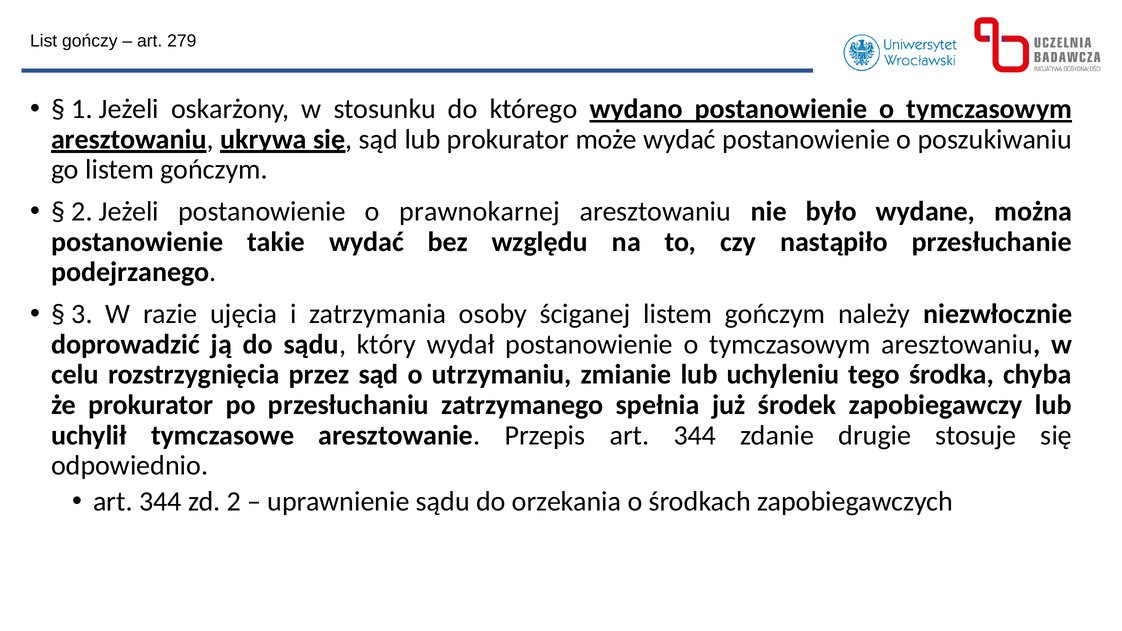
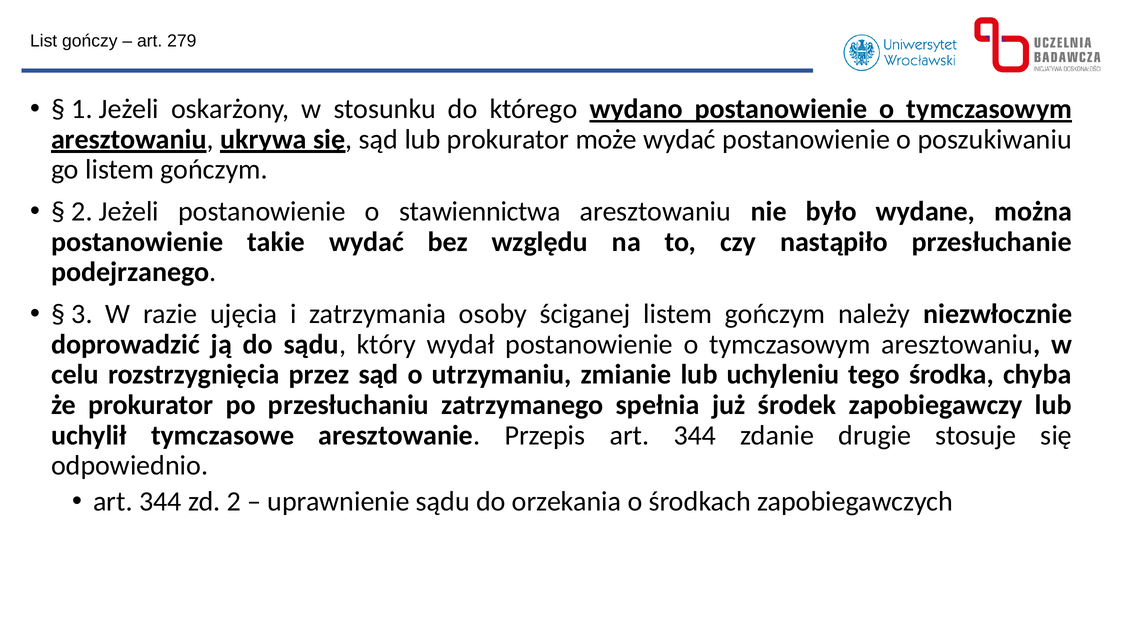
prawnokarnej: prawnokarnej -> stawiennictwa (480, 212)
